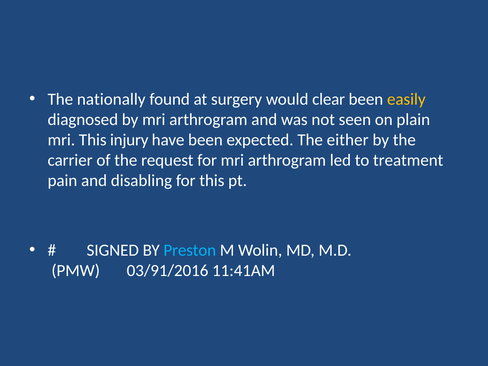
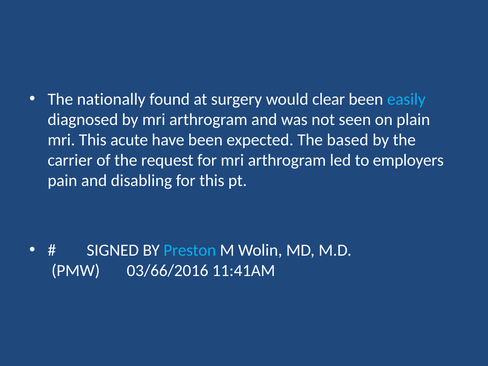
easily colour: yellow -> light blue (406, 99)
injury: injury -> acute (129, 140)
either: either -> based (348, 140)
treatment: treatment -> employers (408, 160)
03/91/2016: 03/91/2016 -> 03/66/2016 (168, 270)
